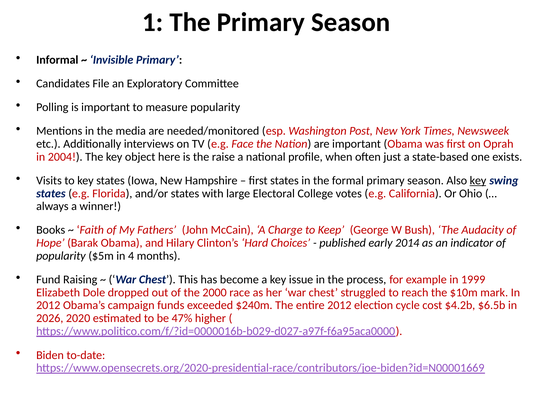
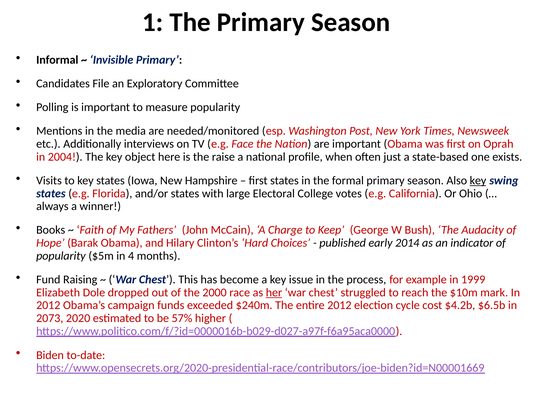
her underline: none -> present (274, 293)
2026: 2026 -> 2073 (50, 318)
47%: 47% -> 57% (182, 318)
